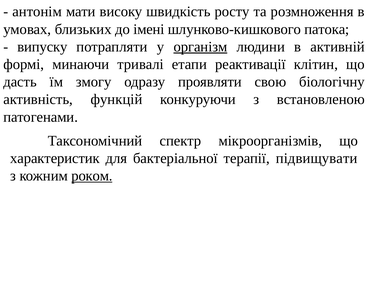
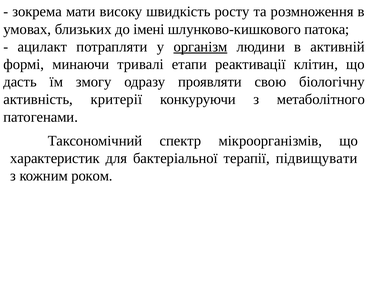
антонім: антонім -> зокрема (37, 12)
випуску: випуску -> ацилакт (42, 47)
функцій: функцій -> критерії (116, 99)
встановленою: встановленою -> метаболітного (321, 99)
роком underline: present -> none (92, 176)
